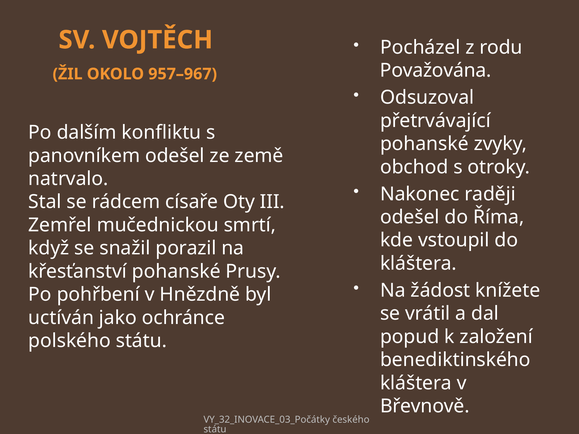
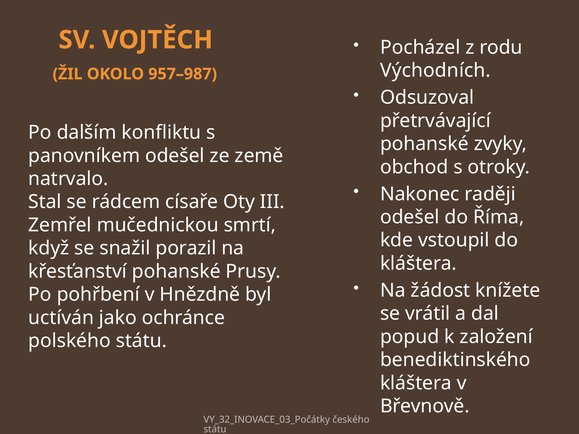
Považována: Považována -> Východních (435, 71)
957–967: 957–967 -> 957–987 (183, 74)
